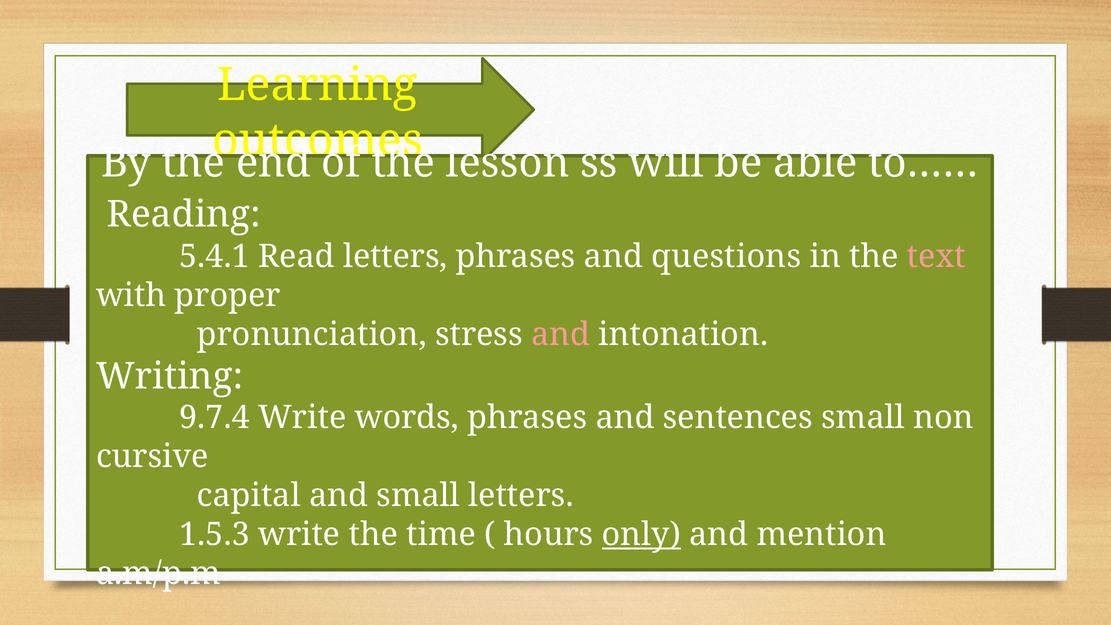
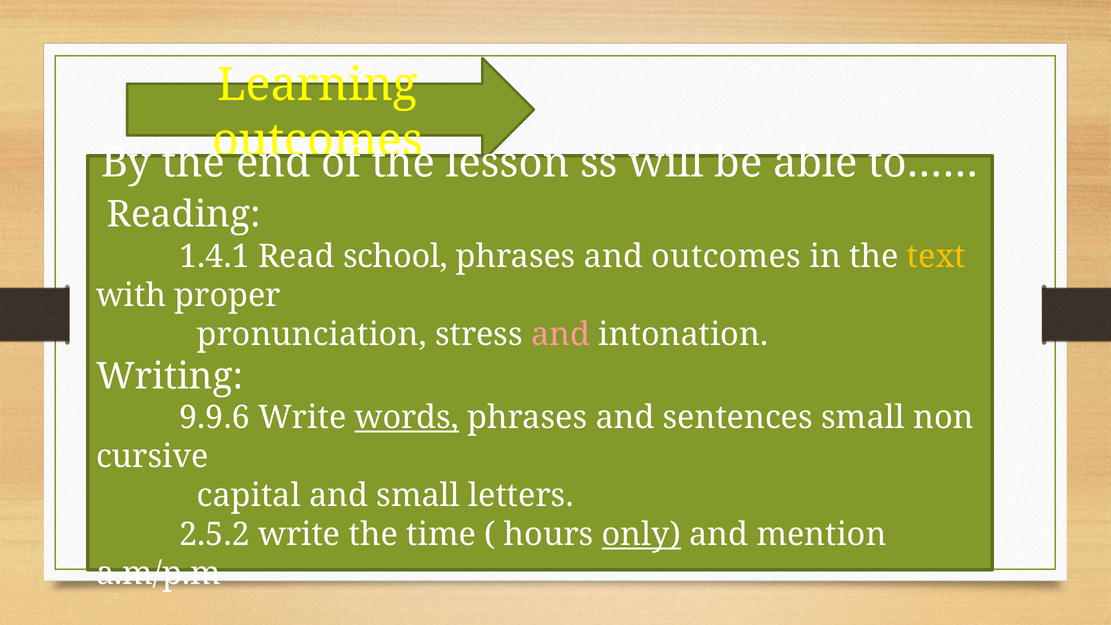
5.4.1: 5.4.1 -> 1.4.1 (215, 257)
Read letters: letters -> school (395, 257)
and questions: questions -> outcomes (726, 257)
text colour: pink -> yellow (936, 257)
9.7.4: 9.7.4 -> 9.9.6 (215, 418)
words underline: none -> present (407, 418)
1.5.3: 1.5.3 -> 2.5.2 (215, 534)
